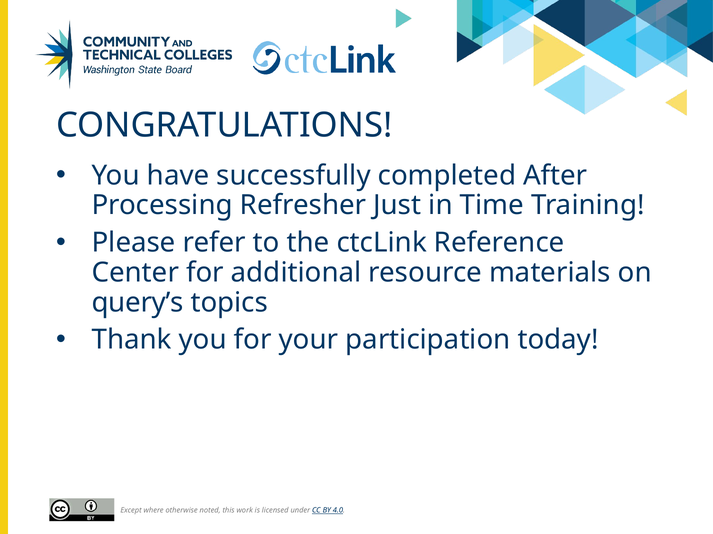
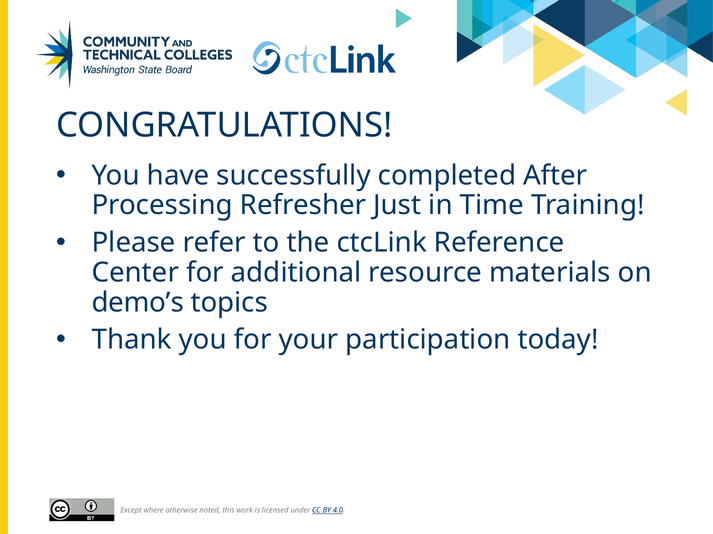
query’s: query’s -> demo’s (138, 303)
